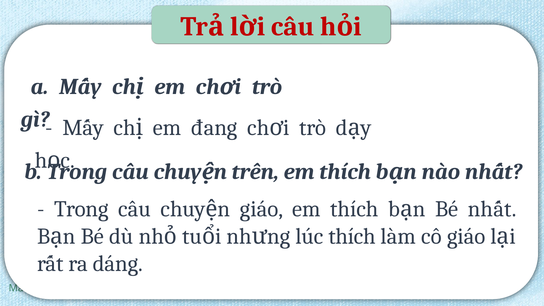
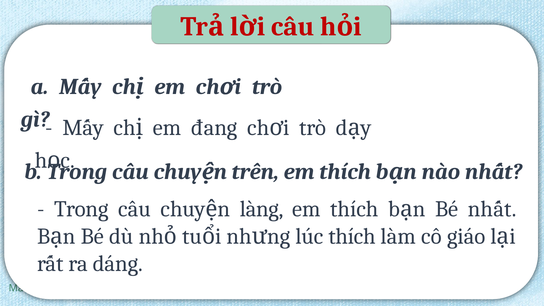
giáo: giáo -> làng (262, 209)
